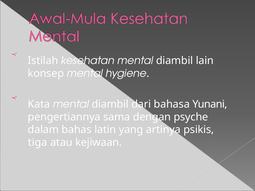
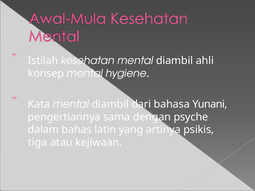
lain: lain -> ahli (205, 61)
